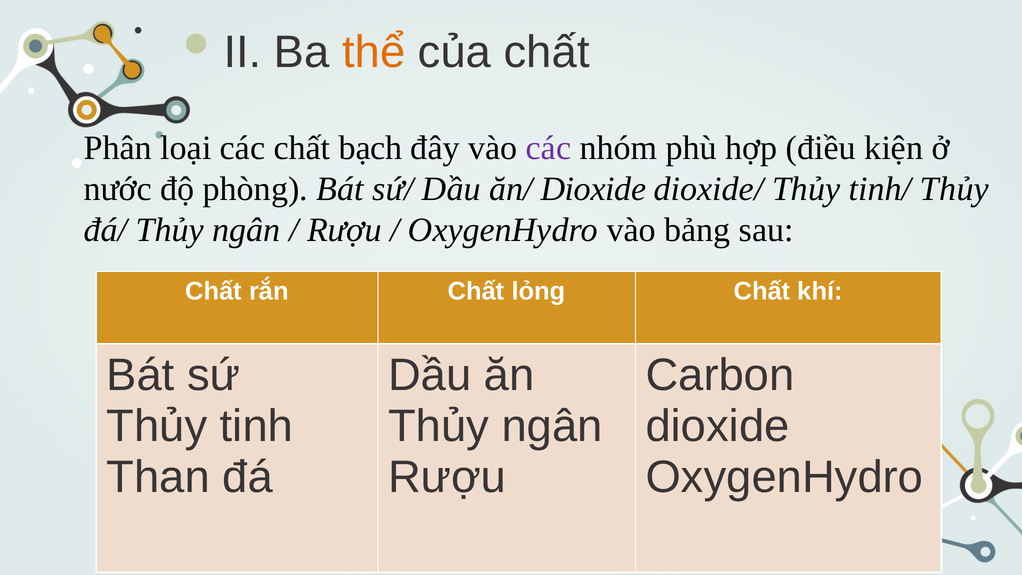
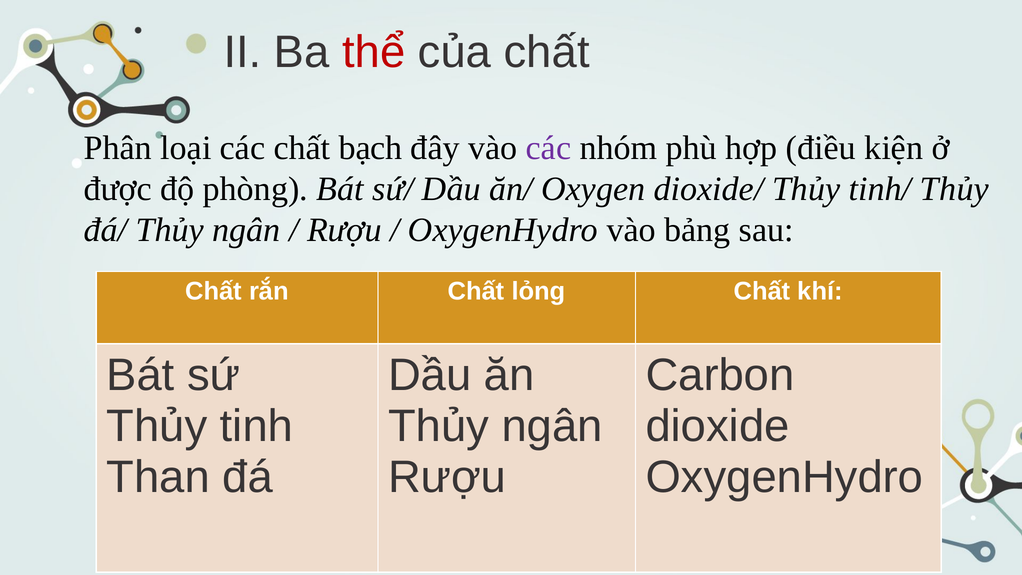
thể colour: orange -> red (374, 52)
nước: nước -> được (118, 189)
ăn/ Dioxide: Dioxide -> Oxygen (593, 189)
